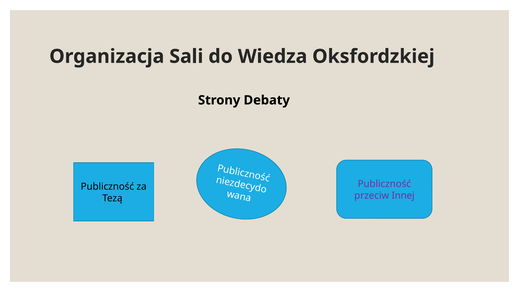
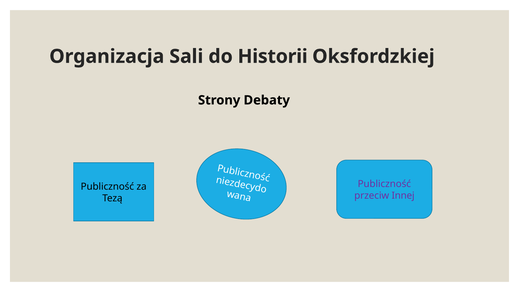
Wiedza: Wiedza -> Historii (273, 56)
